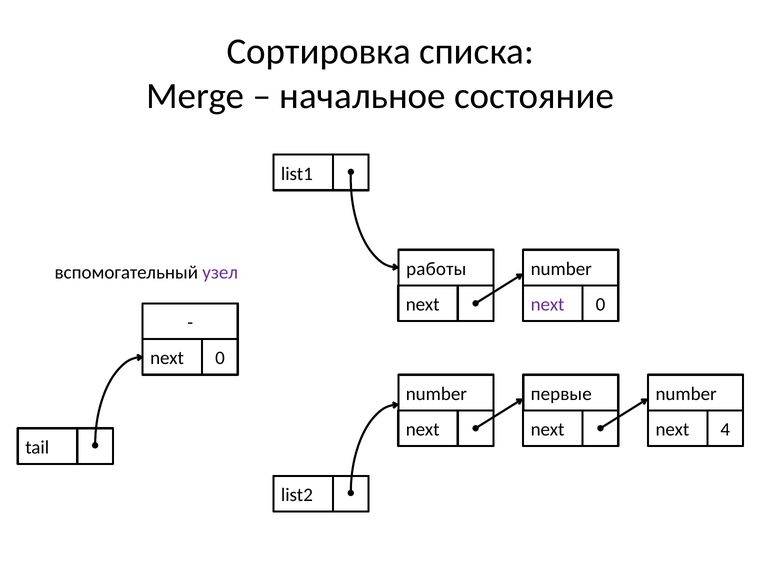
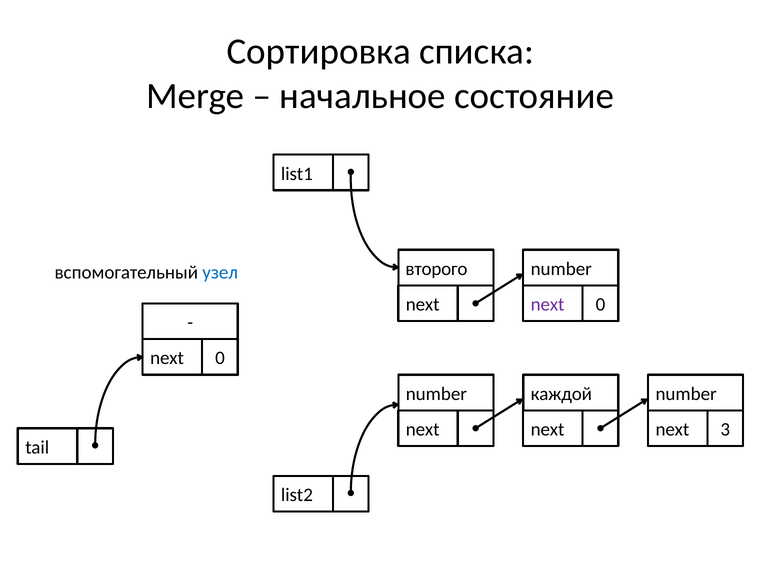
работы: работы -> второго (436, 269)
узел colour: purple -> blue (220, 272)
первые: первые -> каждой (561, 394)
4: 4 -> 3 (725, 429)
